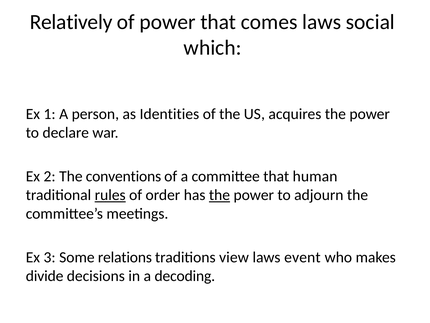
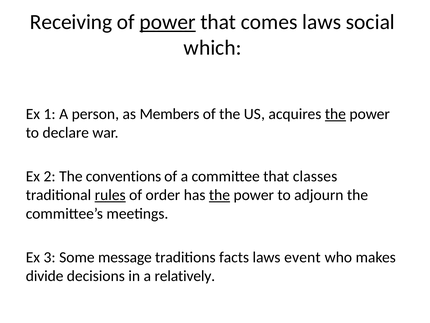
Relatively: Relatively -> Receiving (71, 22)
power underline: none -> present (168, 22)
Identities: Identities -> Members (170, 114)
the underline: none -> present (335, 114)
human: human -> classes (315, 176)
relations: relations -> message (125, 257)
view: view -> facts (234, 257)
decoding: decoding -> relatively (185, 276)
